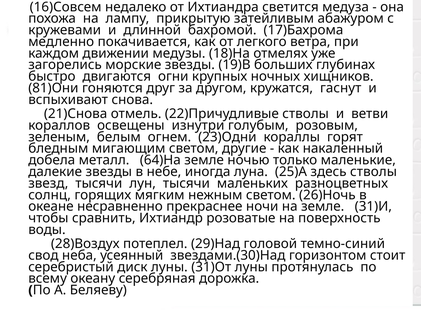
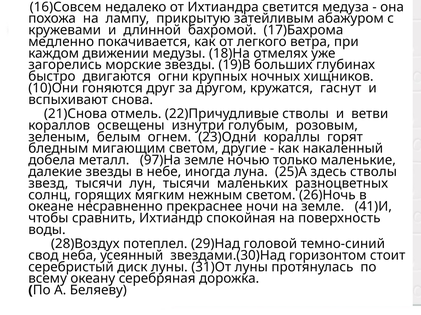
81)Они: 81)Они -> 10)Они (53, 88)
64)На: 64)На -> 97)На (160, 161)
31)И: 31)И -> 41)И (373, 207)
розоватые: розоватые -> спокойная (241, 219)
